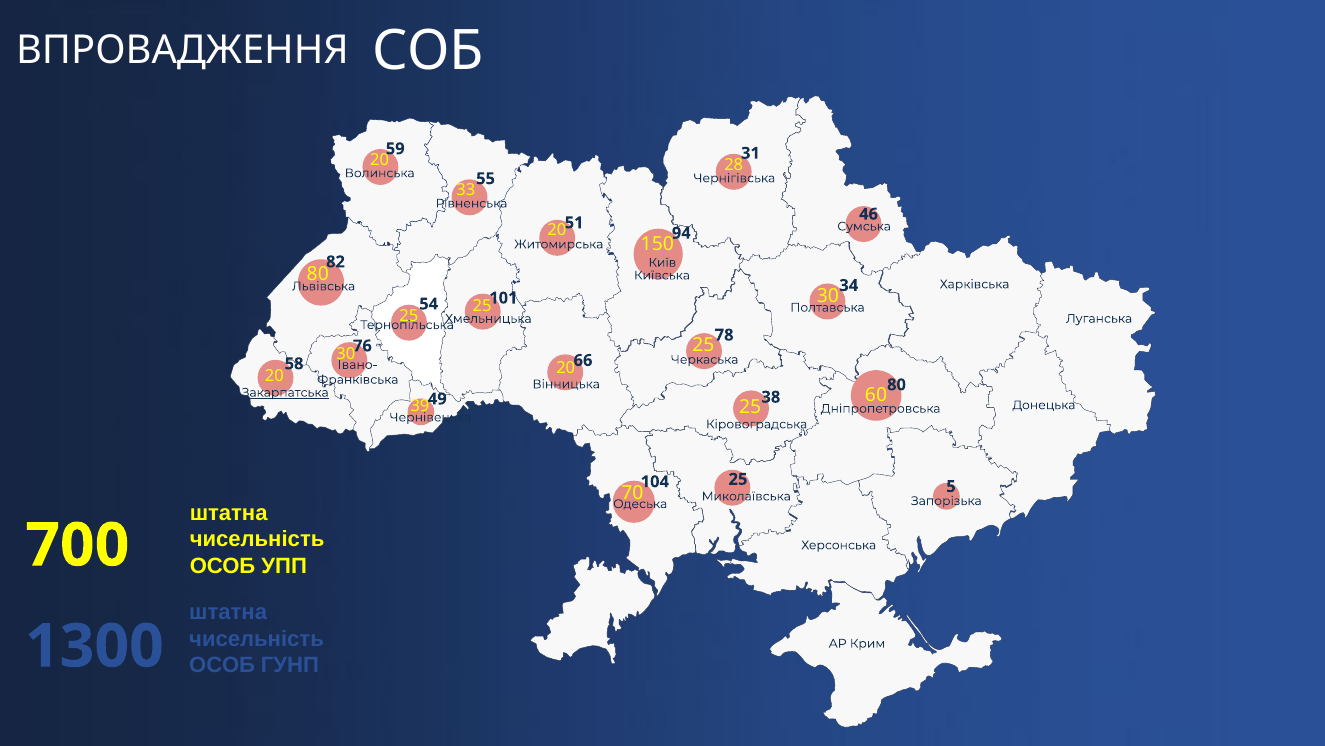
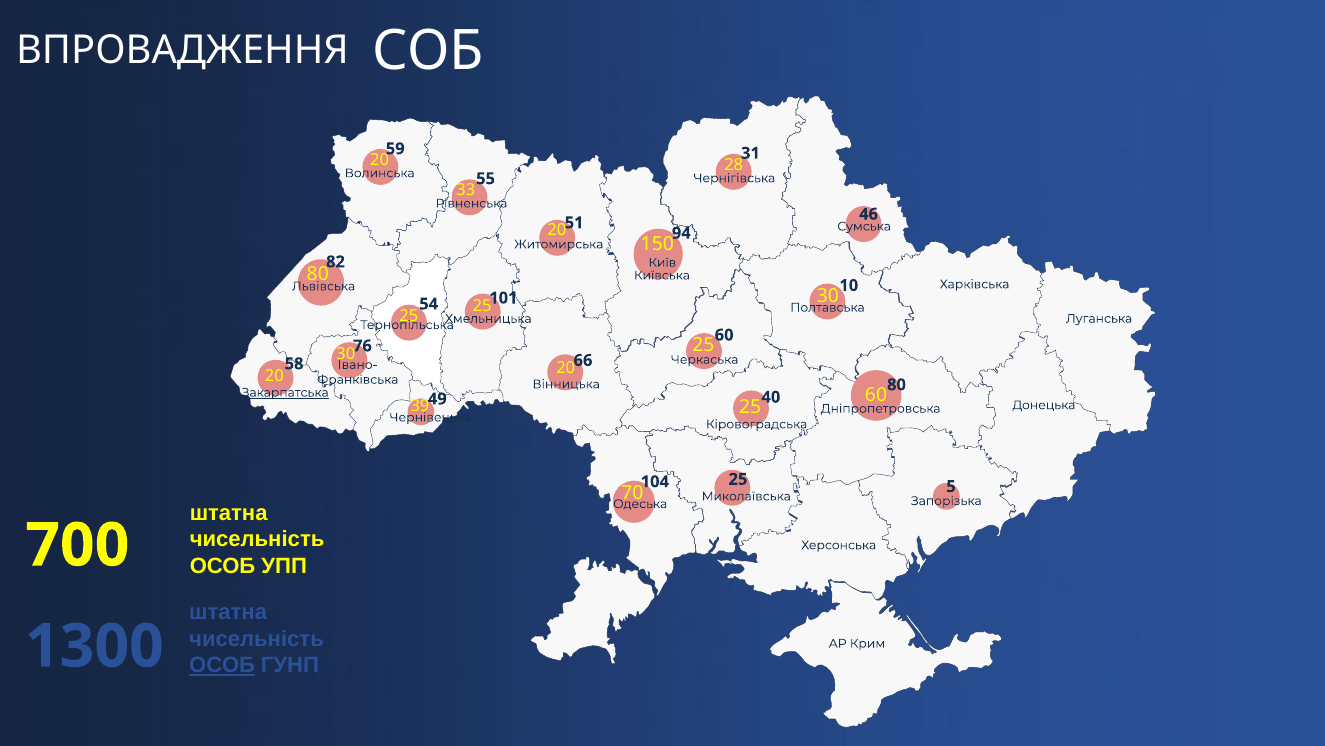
34: 34 -> 10 (849, 285)
25 78: 78 -> 60 (724, 335)
38: 38 -> 40 (771, 397)
ОСОБ underline: none -> present (222, 665)
